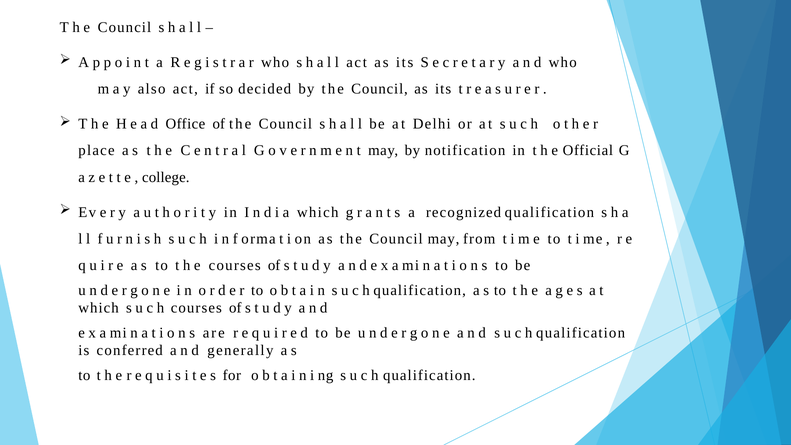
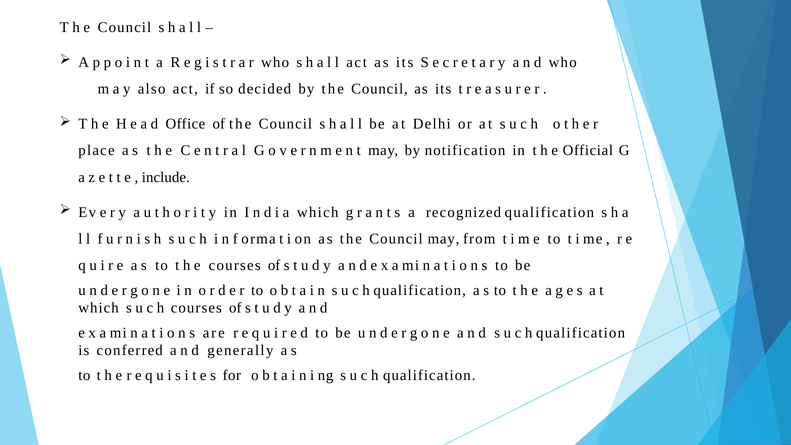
college: college -> include (166, 177)
